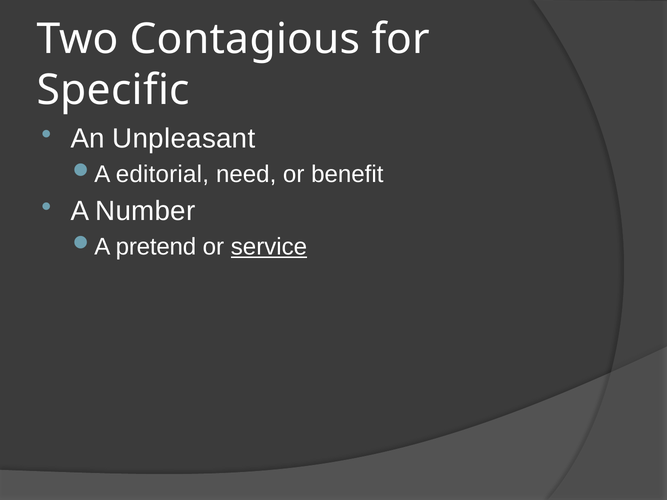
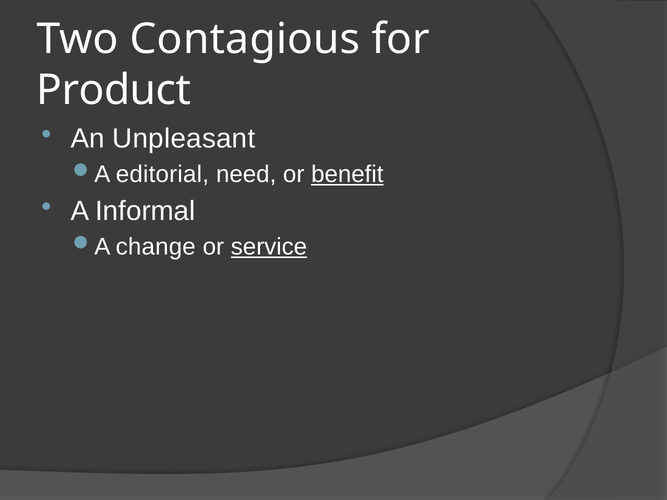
Specific: Specific -> Product (114, 90)
benefit underline: none -> present (347, 174)
Number: Number -> Informal (145, 211)
pretend: pretend -> change (156, 247)
